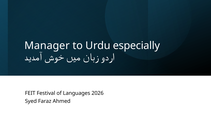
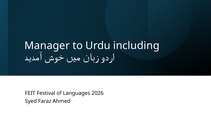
especially: especially -> including (136, 45)
